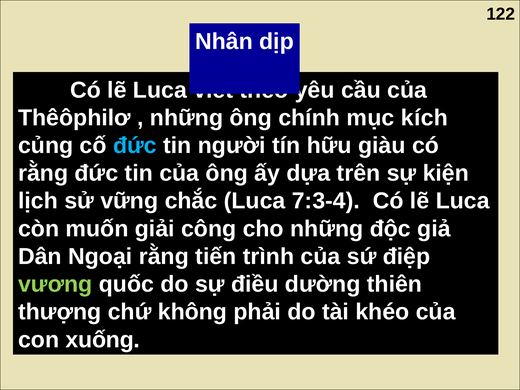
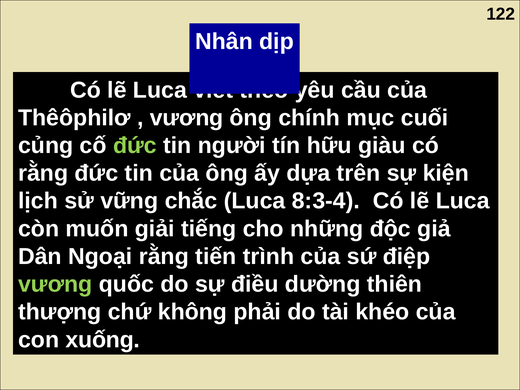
những: những -> vương (187, 118)
kích: kích -> cuối (425, 118)
đức colour: light blue -> light green (135, 146)
7:3-4: 7:3-4 -> 8:3-4 (326, 201)
công: công -> tiếng (209, 229)
